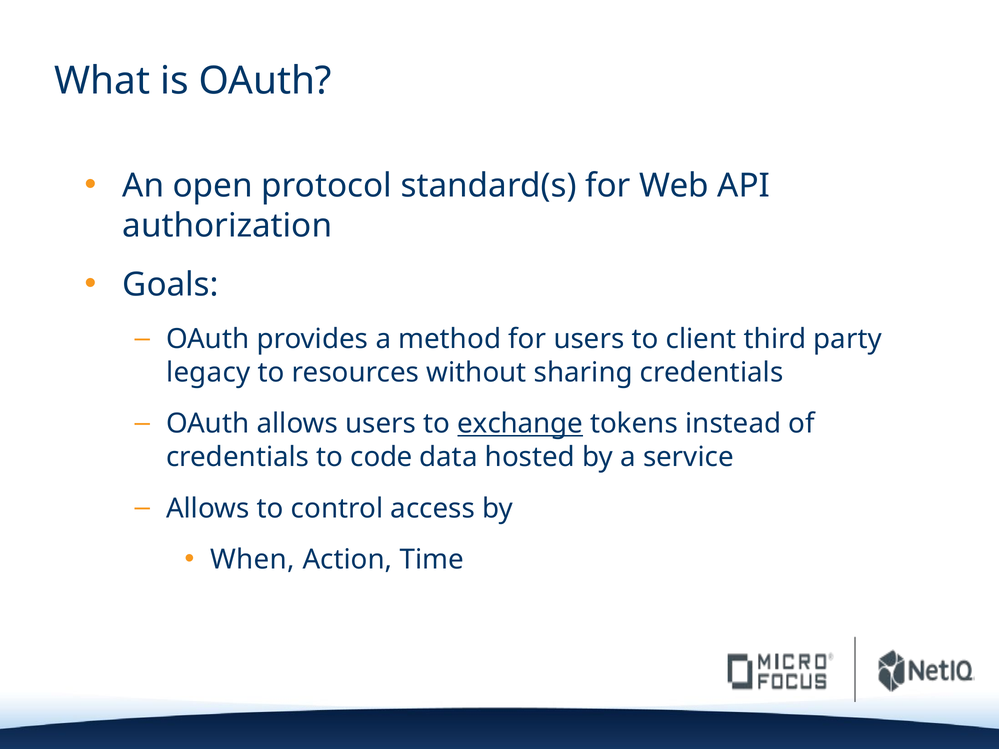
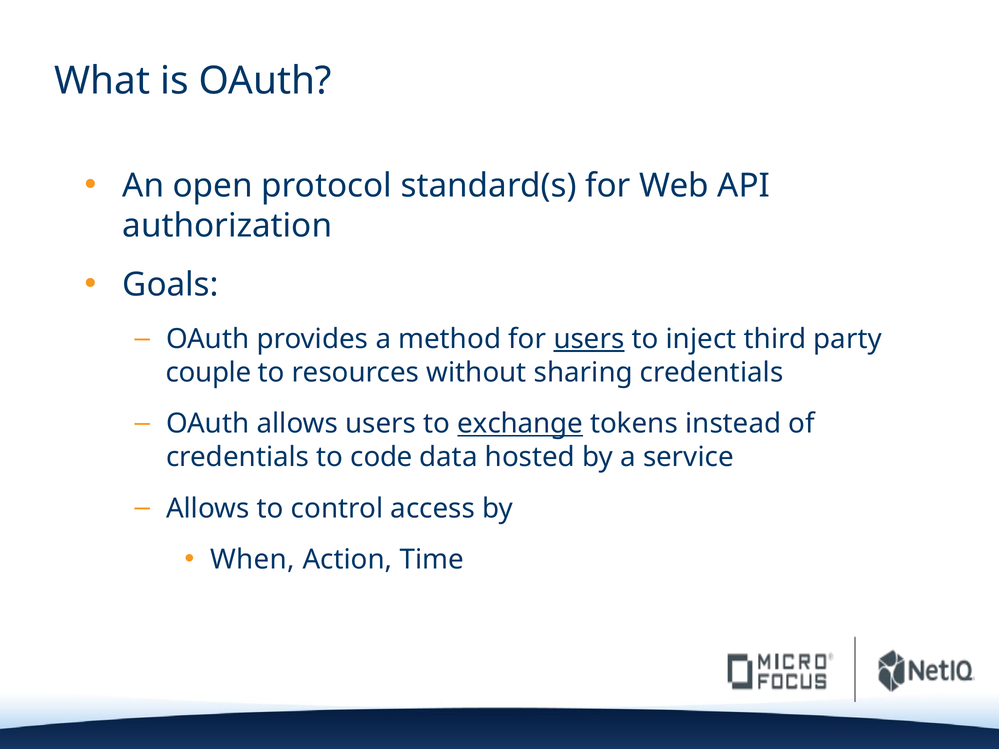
users underline: none -> present (589, 339)
client: client -> inject (701, 339)
legacy: legacy -> couple (208, 373)
